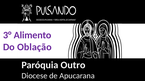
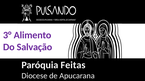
Oblação: Oblação -> Salvação (34, 47)
Outro: Outro -> Feitas (73, 65)
